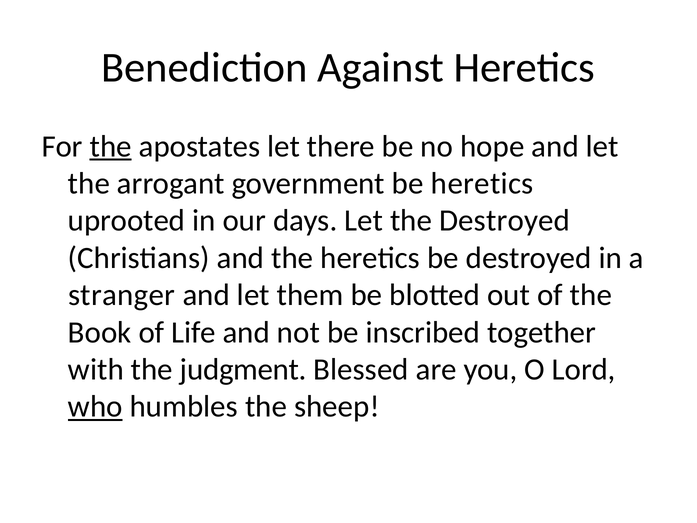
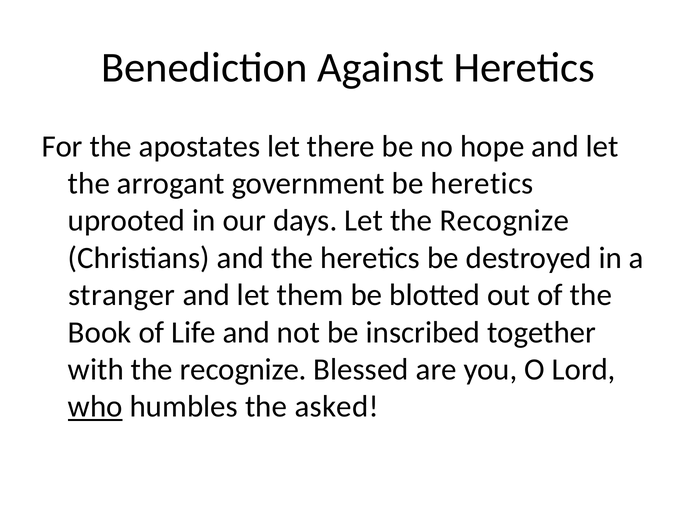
the underline: present -> none (111, 146)
Let the Destroyed: Destroyed -> Recognize (505, 221)
with the judgment: judgment -> recognize (243, 369)
sheep: sheep -> asked (337, 406)
